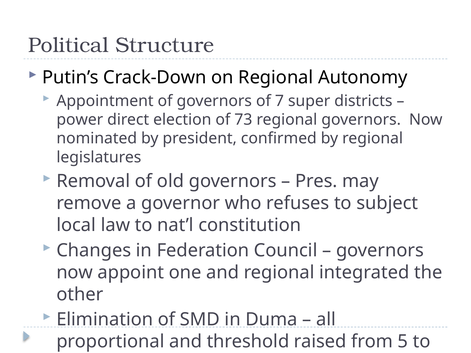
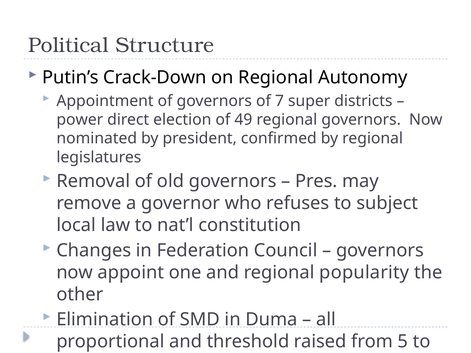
73: 73 -> 49 (243, 120)
integrated: integrated -> popularity (364, 273)
